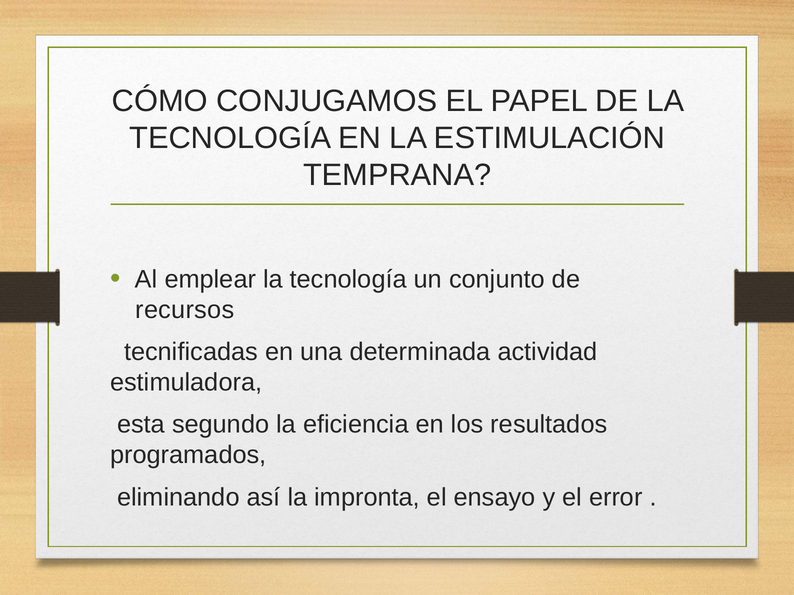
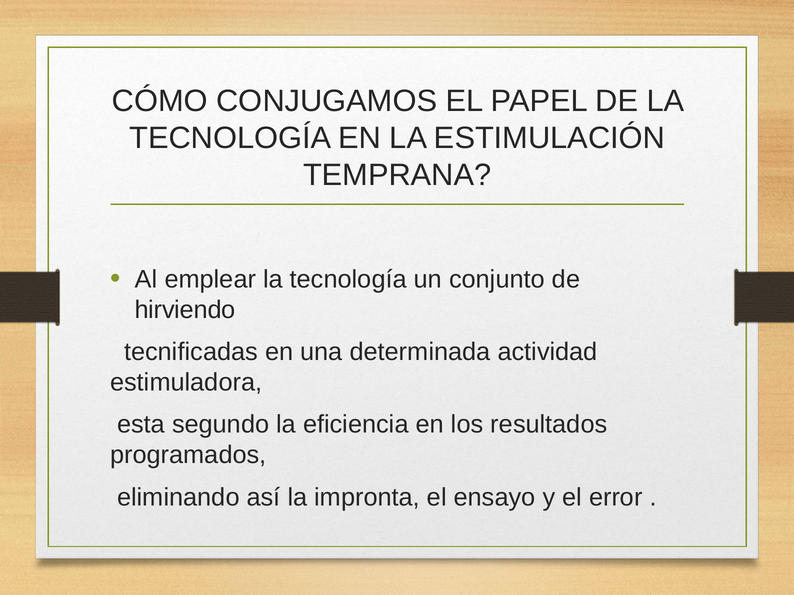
recursos: recursos -> hirviendo (185, 310)
